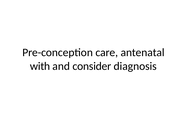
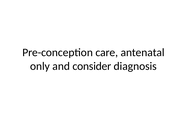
with: with -> only (40, 66)
